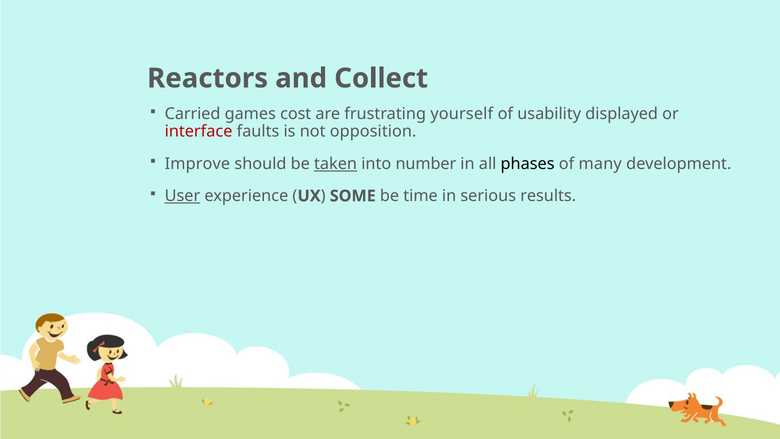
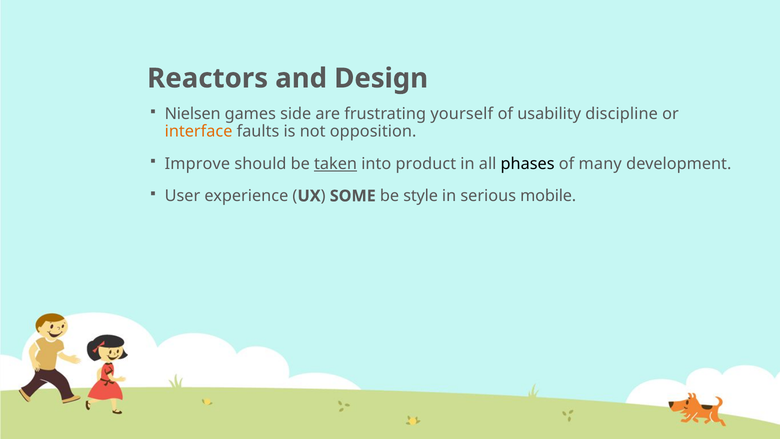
Collect: Collect -> Design (381, 78)
Carried: Carried -> Nielsen (193, 114)
cost: cost -> side (296, 114)
displayed: displayed -> discipline (622, 114)
interface colour: red -> orange (199, 132)
number: number -> product (426, 164)
User underline: present -> none (182, 196)
time: time -> style (421, 196)
results: results -> mobile (548, 196)
